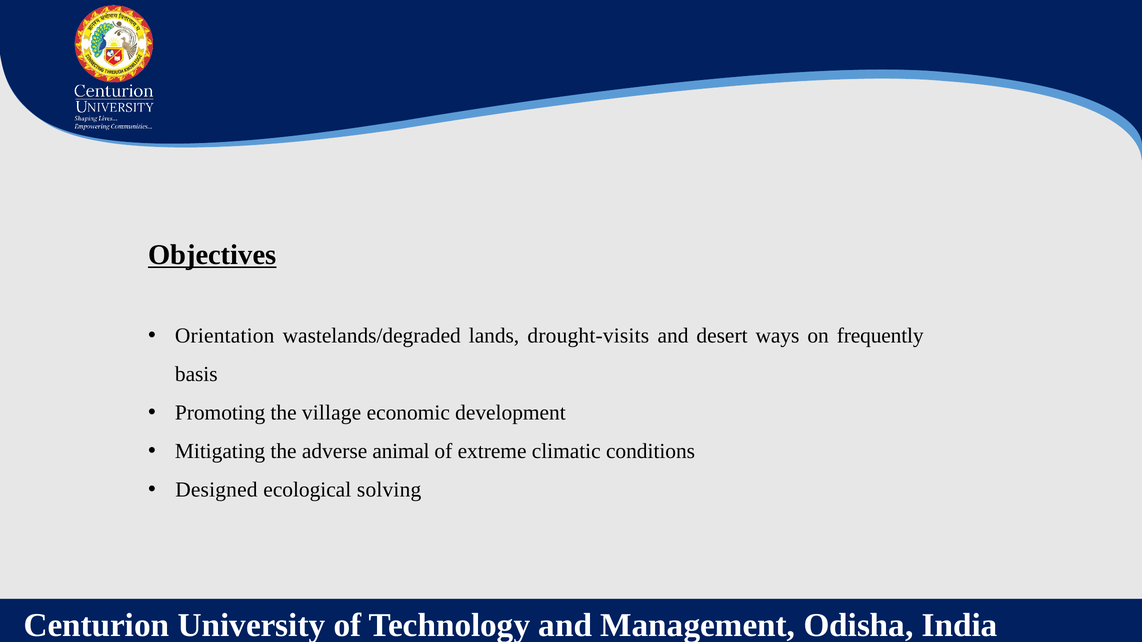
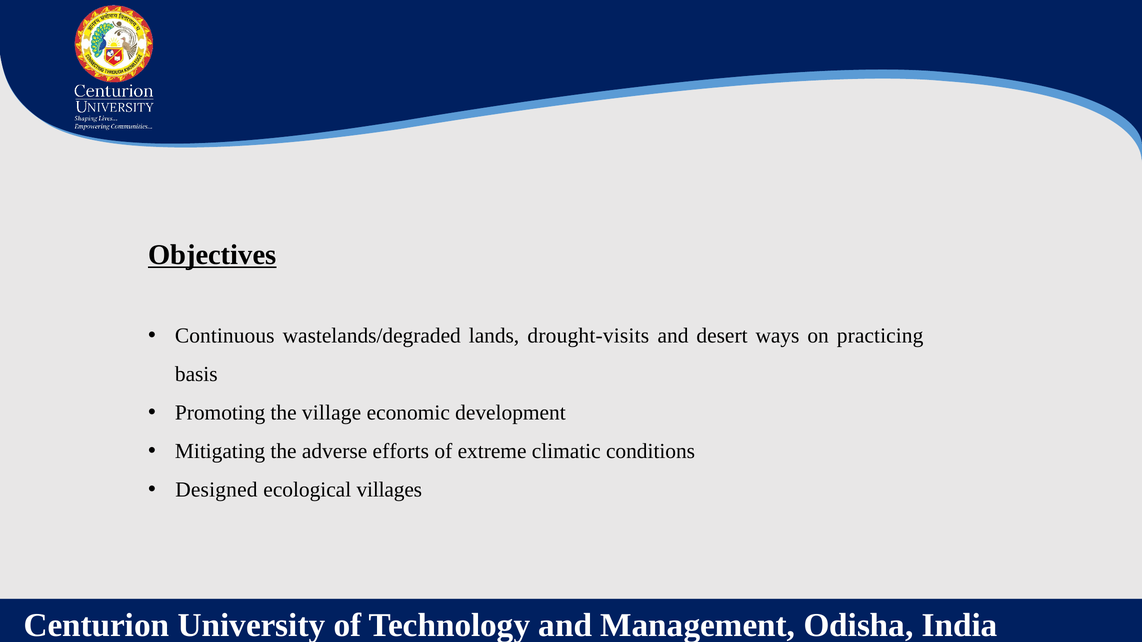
Orientation: Orientation -> Continuous (225, 336)
frequently: frequently -> practicing (880, 336)
animal: animal -> efforts (401, 451)
solving: solving -> villages (389, 490)
